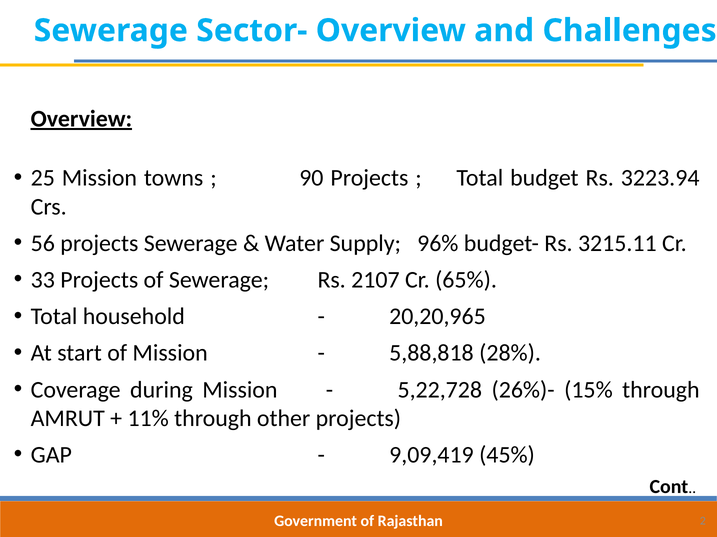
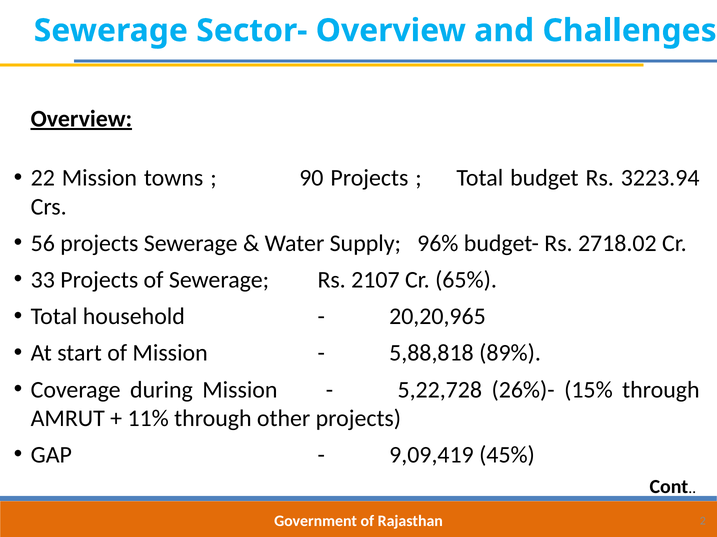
25: 25 -> 22 (43, 178)
3215.11: 3215.11 -> 2718.02 (617, 244)
28%: 28% -> 89% (510, 354)
